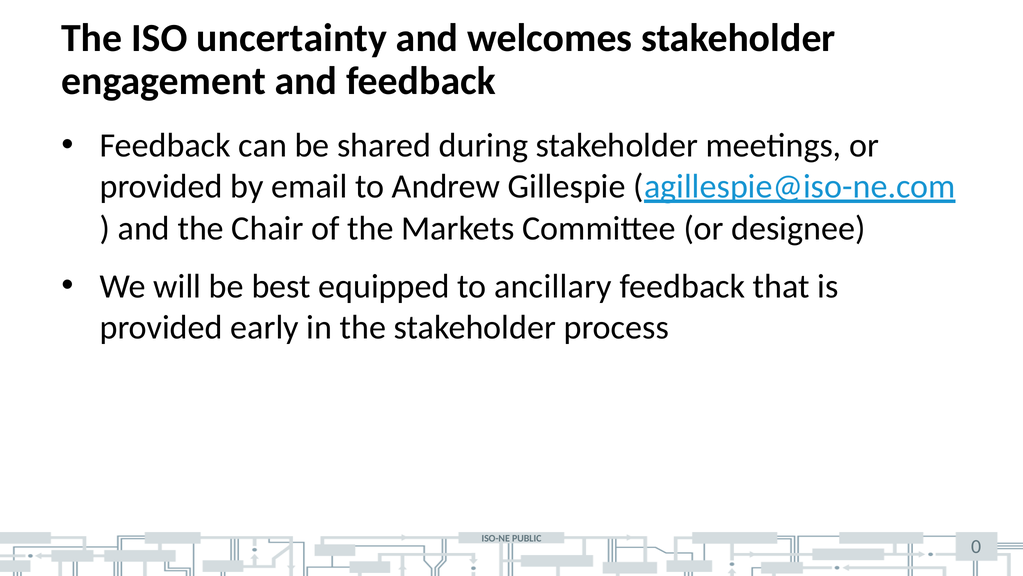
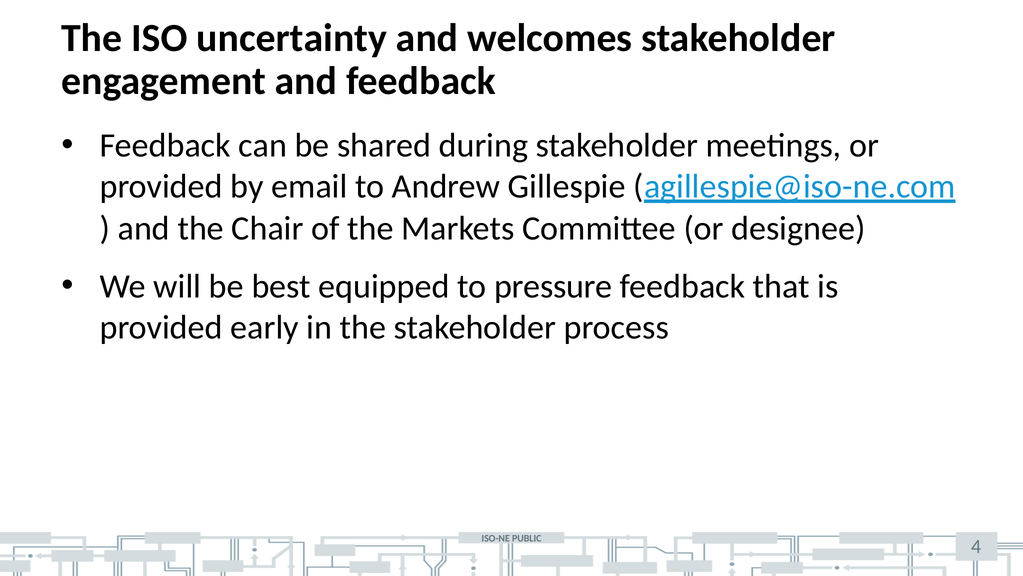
ancillary: ancillary -> pressure (553, 286)
0: 0 -> 4 (976, 546)
